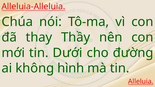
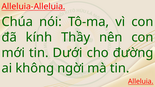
thay: thay -> kính (39, 37)
hình: hình -> ngời (71, 68)
